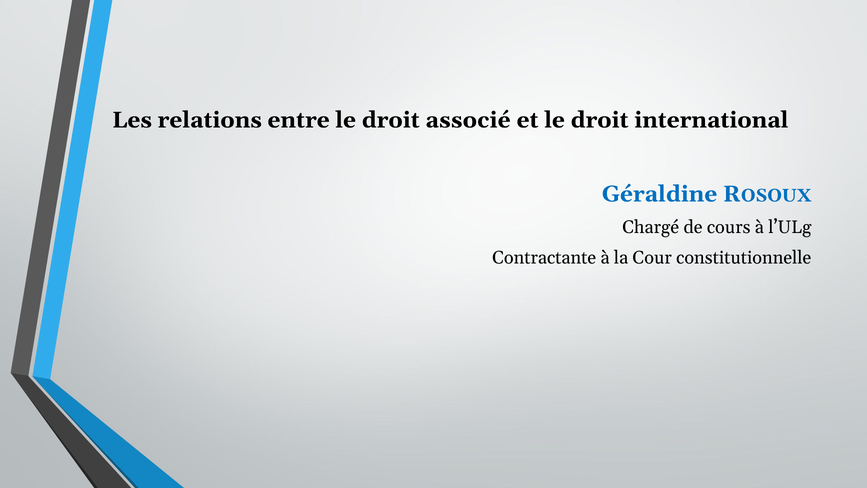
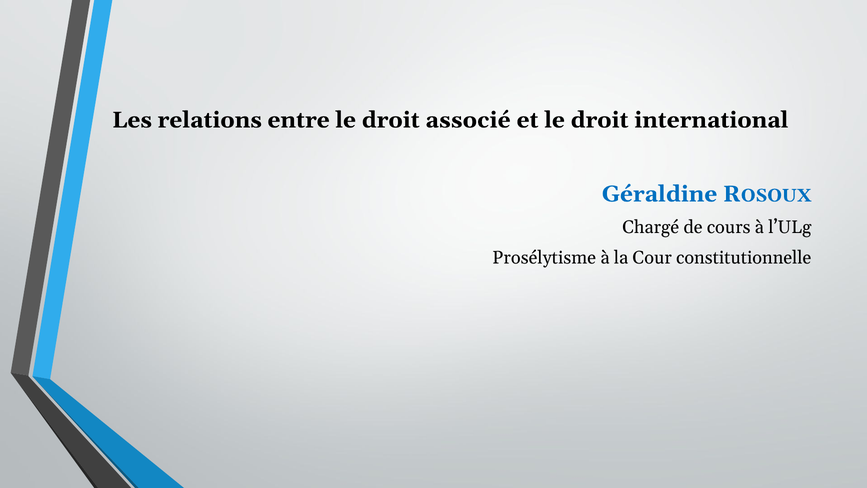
Contractante: Contractante -> Prosélytisme (544, 258)
